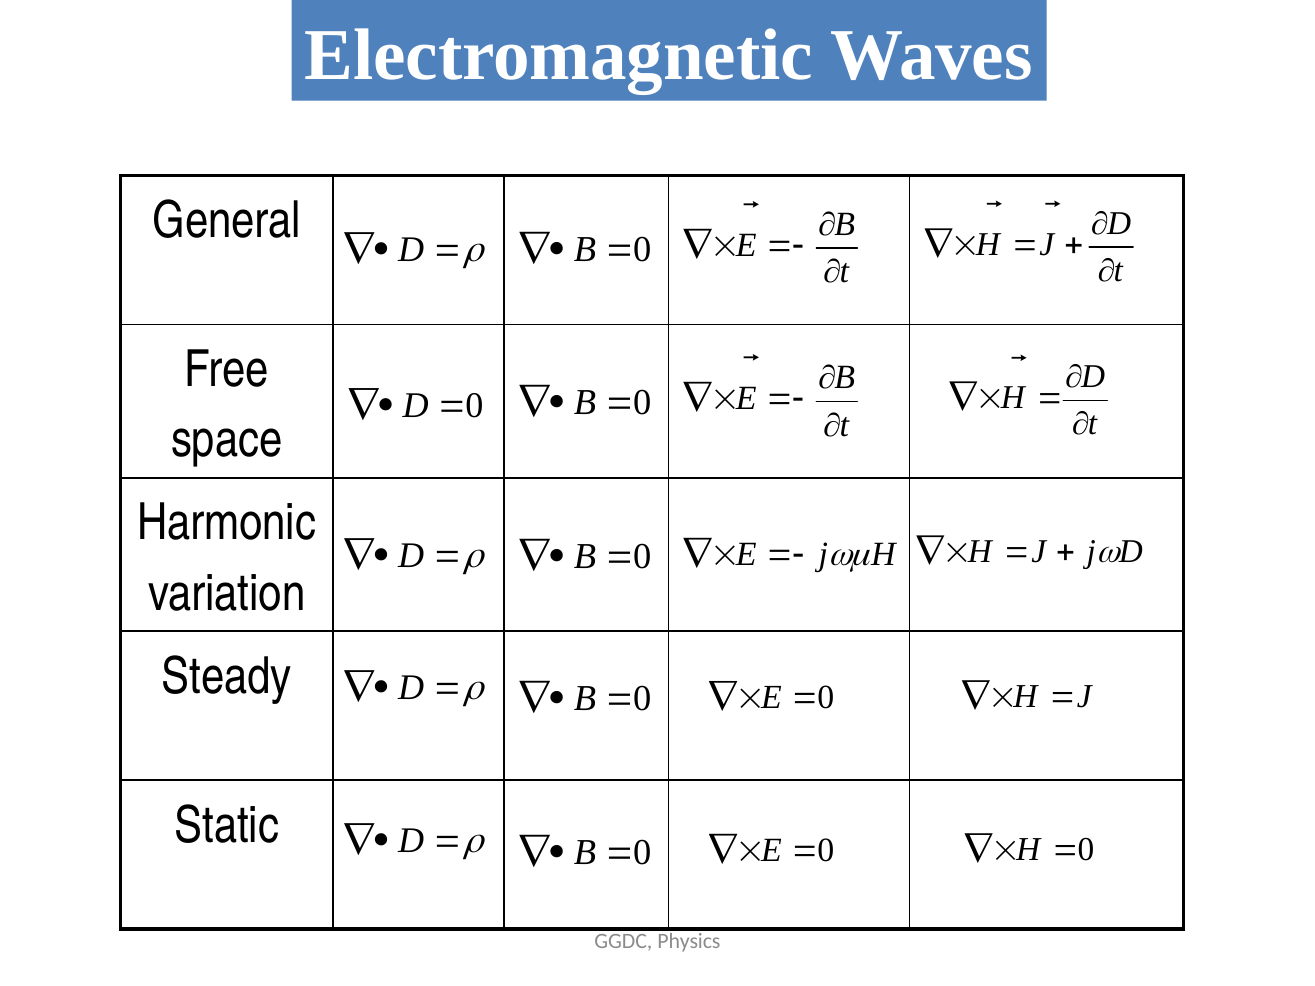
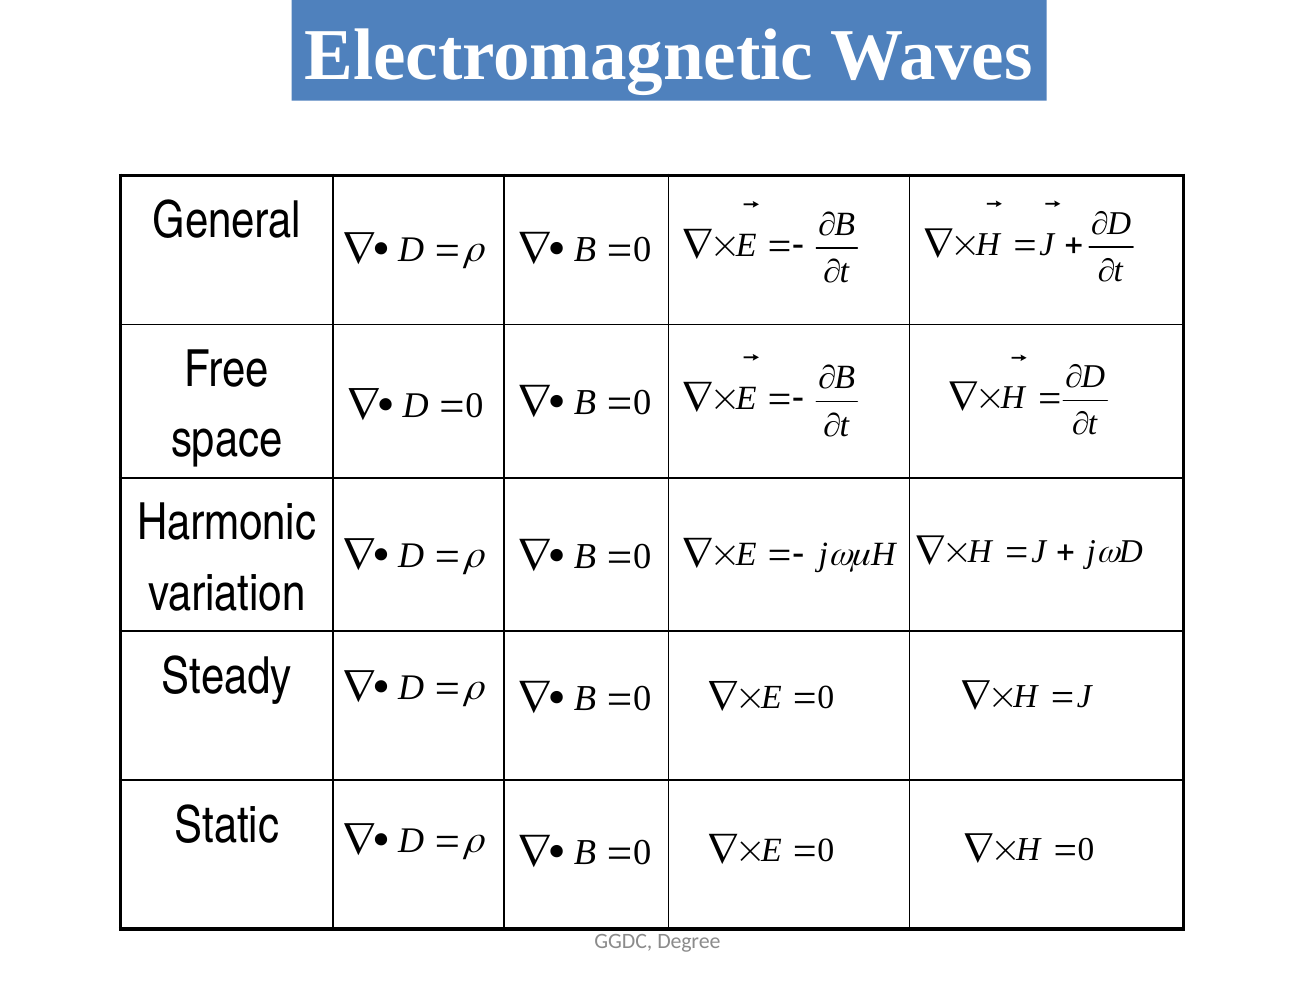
Physics: Physics -> Degree (689, 942)
